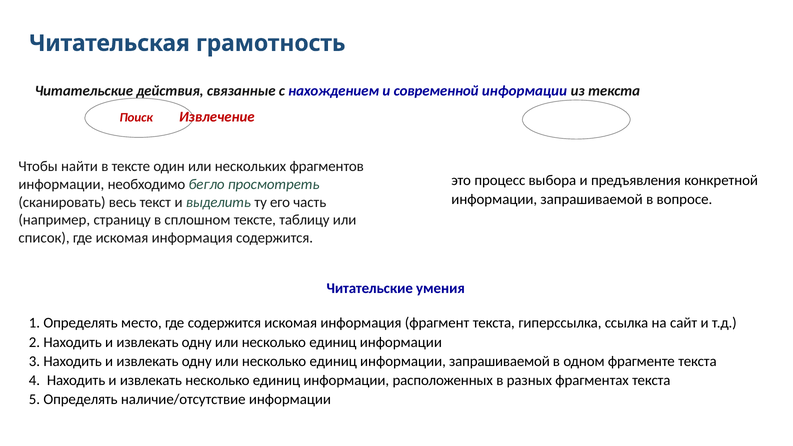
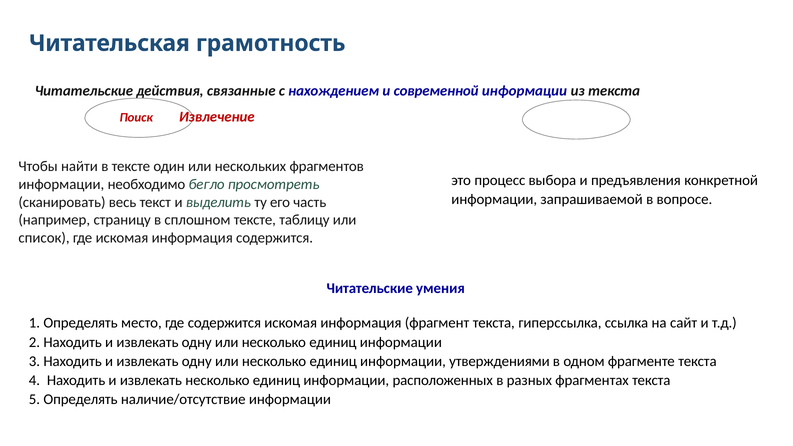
единиц информации запрашиваемой: запрашиваемой -> утверждениями (499, 361)
